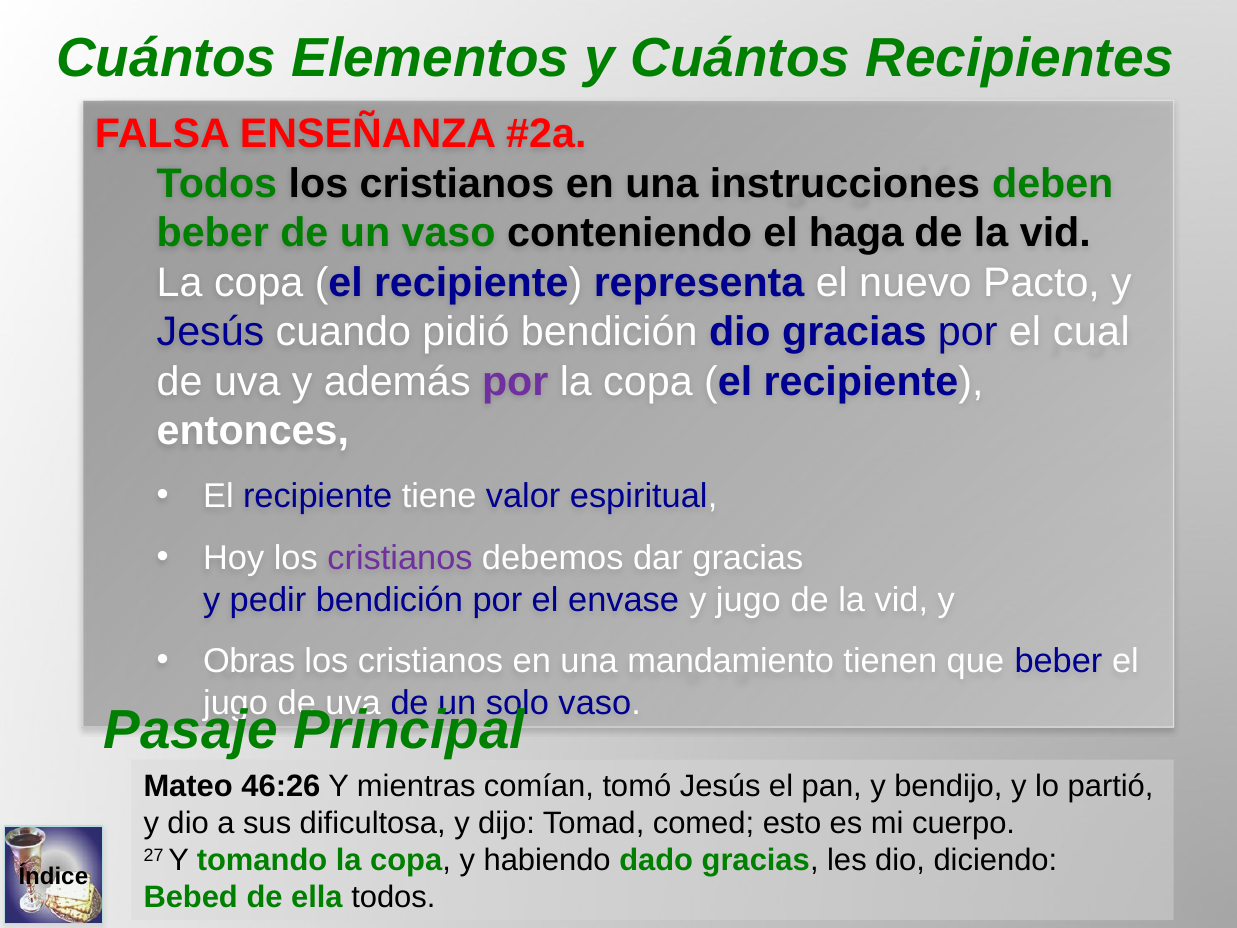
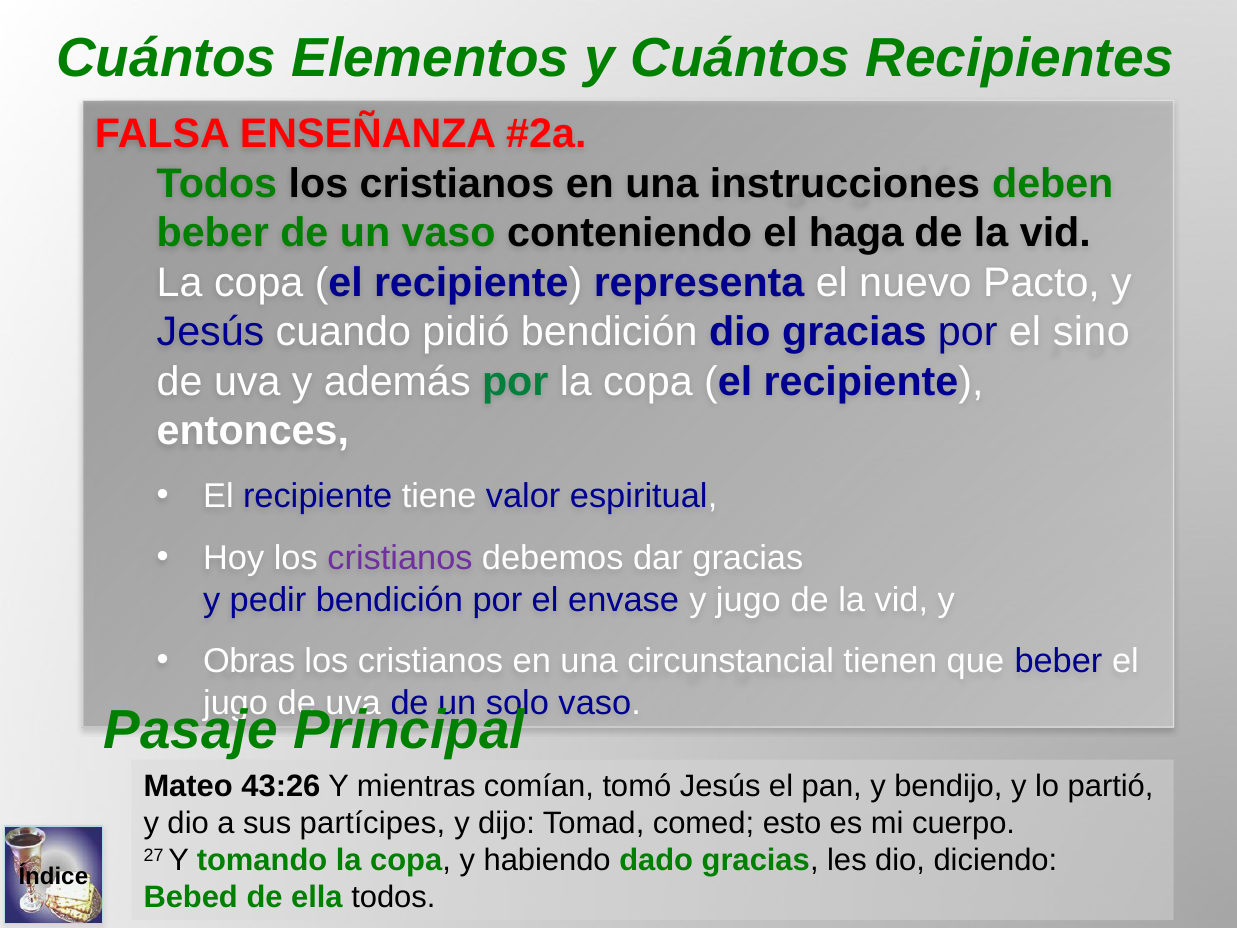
cual: cual -> sino (1091, 332)
por colour: purple -> green (515, 381)
mandamiento: mandamiento -> circunstancial (731, 661)
46:26: 46:26 -> 43:26 (281, 786)
dificultosa: dificultosa -> partícipes (372, 823)
